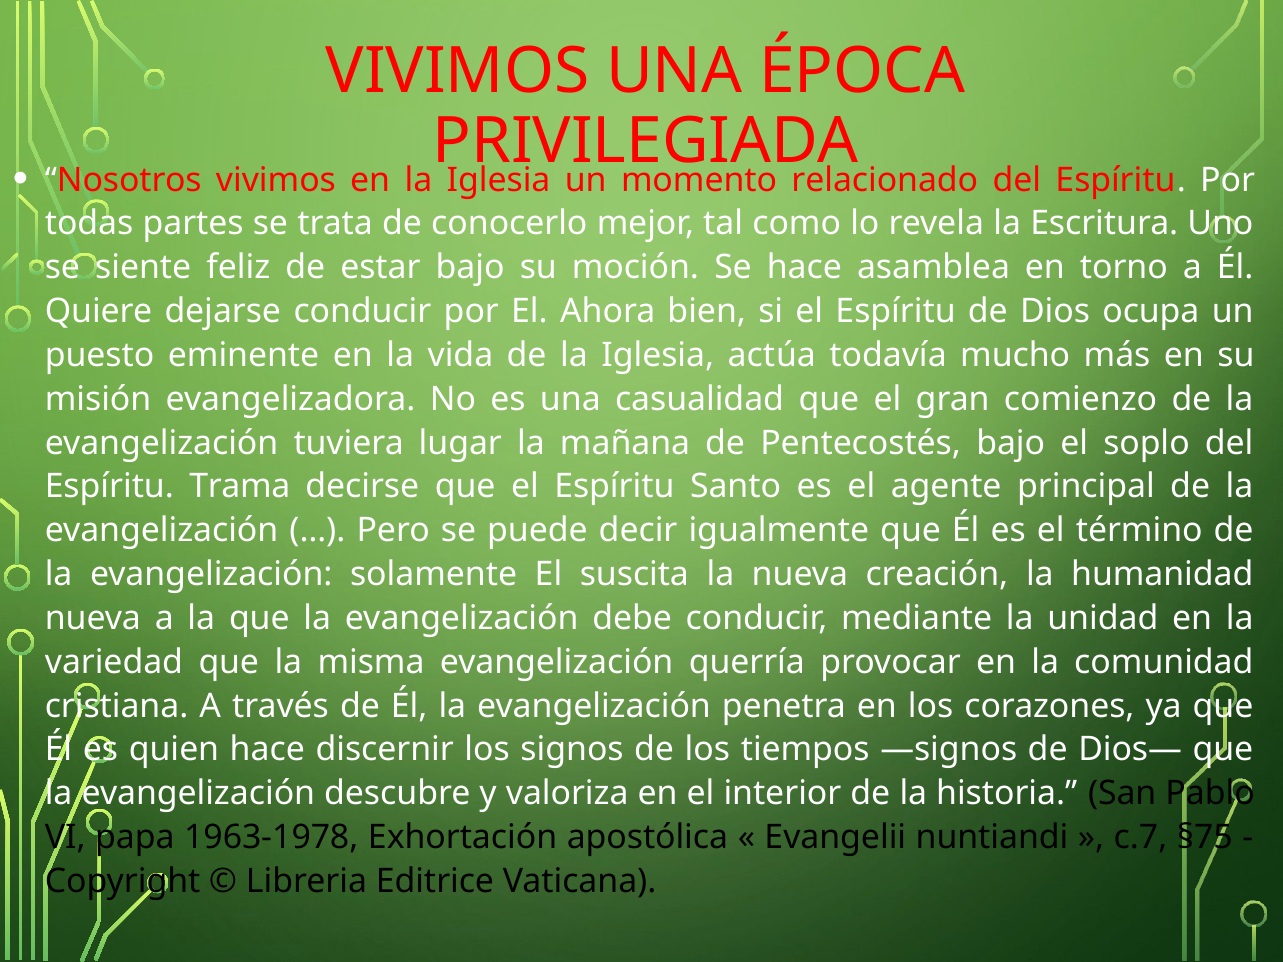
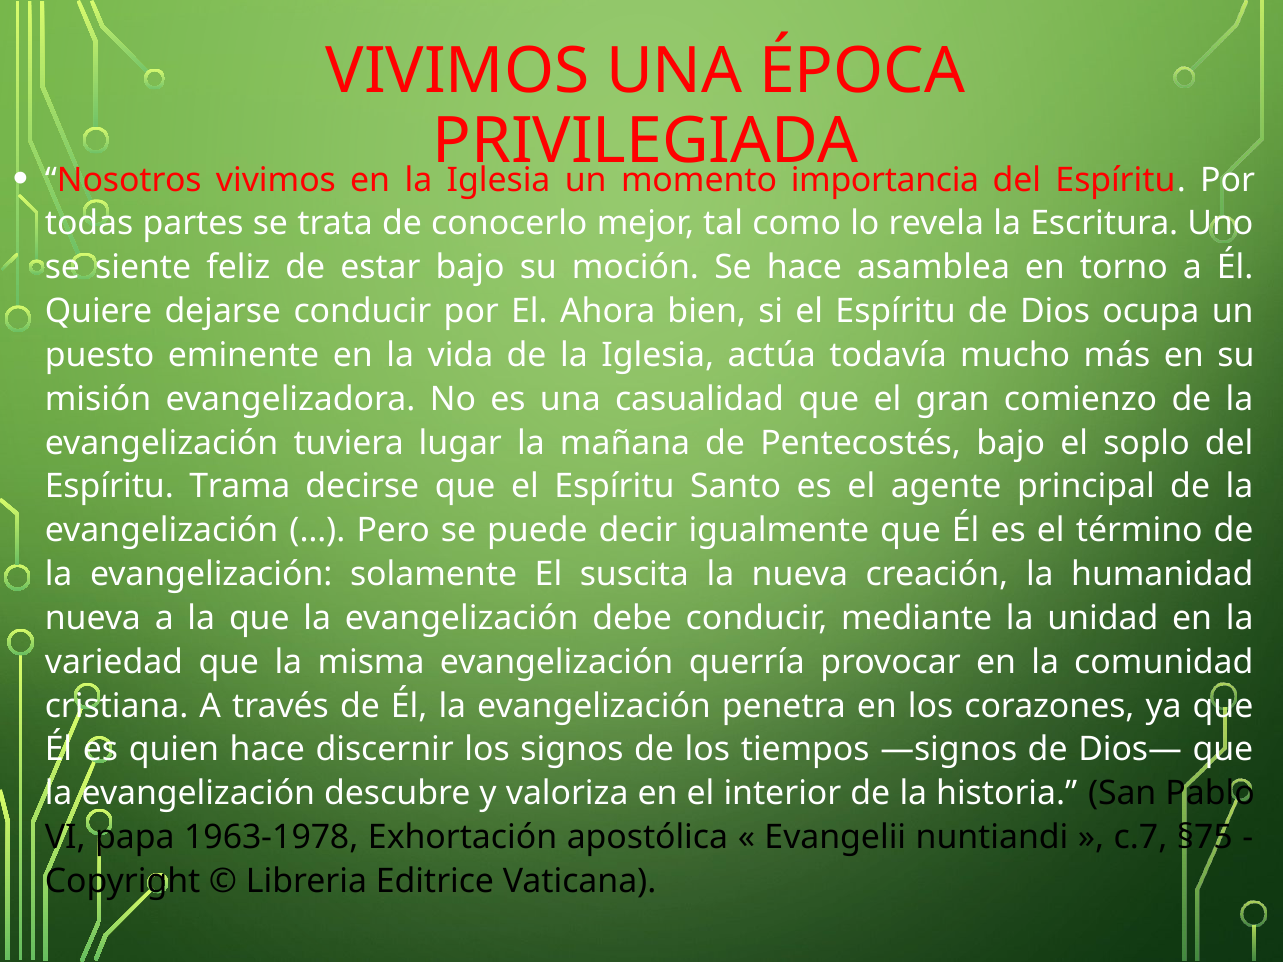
relacionado: relacionado -> importancia (885, 180)
